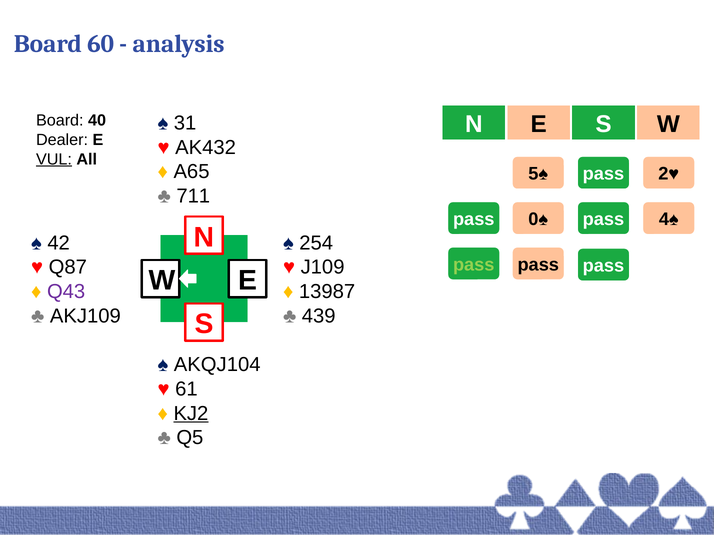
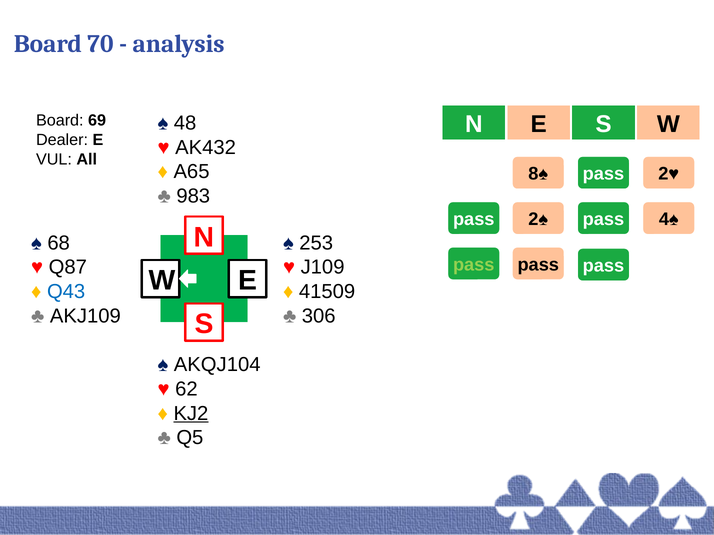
60: 60 -> 70 (100, 44)
40: 40 -> 69 (97, 121)
31: 31 -> 48 (185, 123)
VUL underline: present -> none (54, 159)
5♠: 5♠ -> 8♠ (538, 174)
711: 711 -> 983 (193, 196)
0♠: 0♠ -> 2♠ (538, 220)
42: 42 -> 68 (59, 243)
254: 254 -> 253 (316, 243)
Q43 colour: purple -> blue (66, 292)
13987: 13987 -> 41509 (327, 292)
439: 439 -> 306 (319, 316)
61: 61 -> 62 (186, 389)
